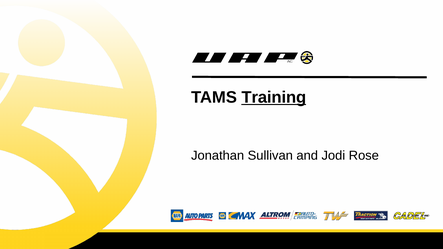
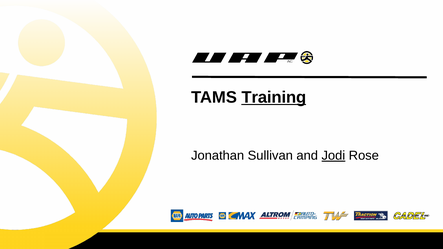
Jodi underline: none -> present (333, 156)
